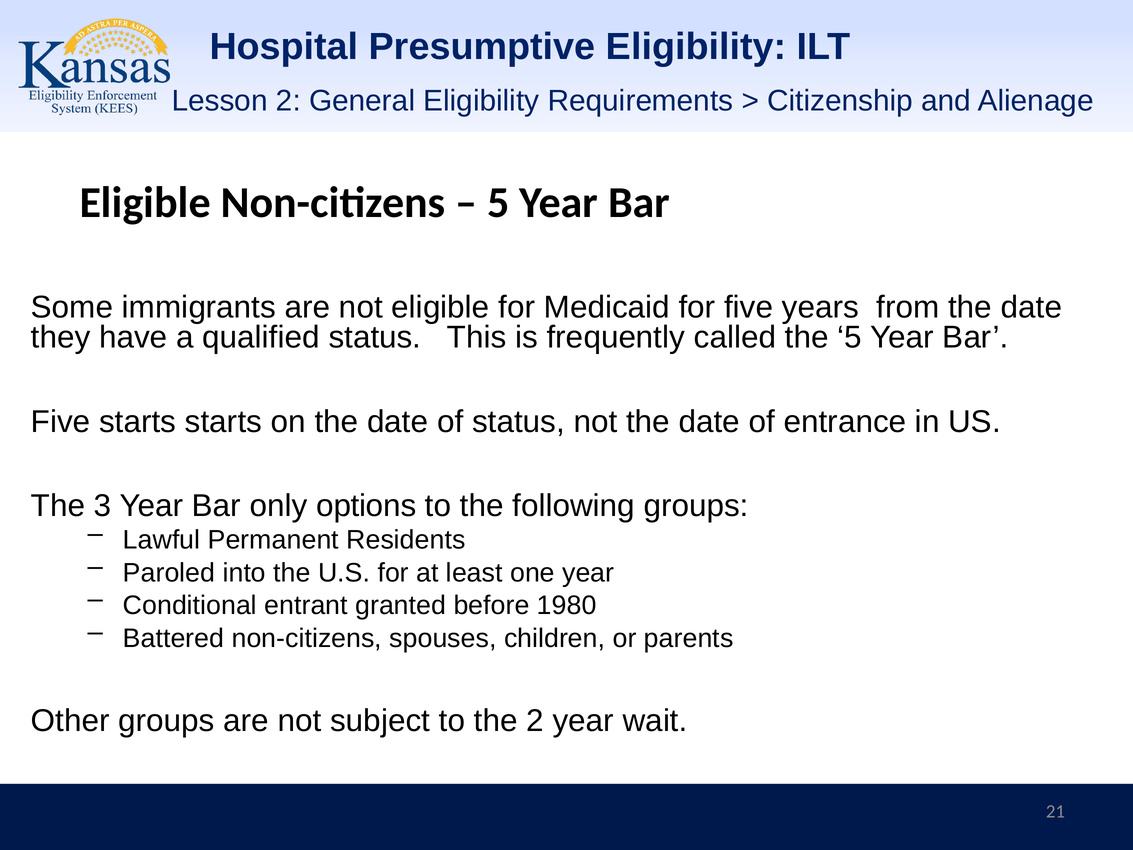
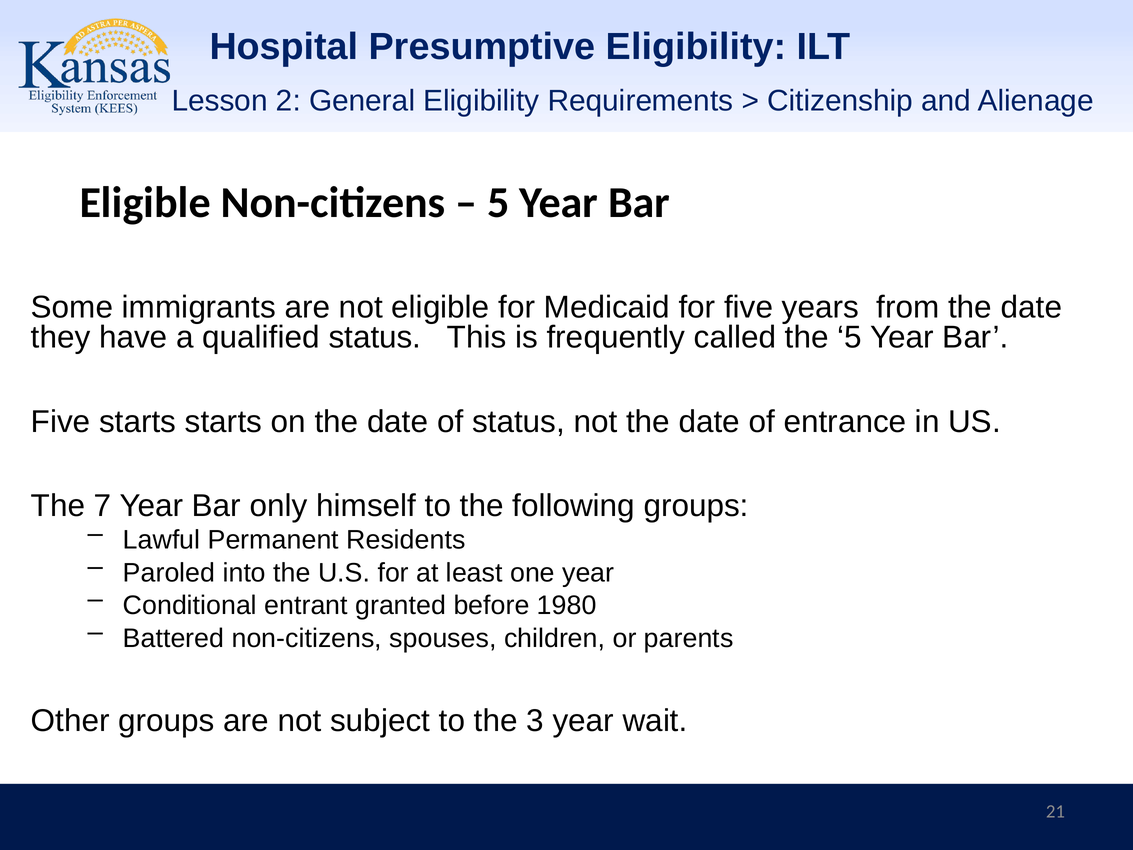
3: 3 -> 7 (103, 506)
options: options -> himself (366, 506)
the 2: 2 -> 3 (535, 721)
